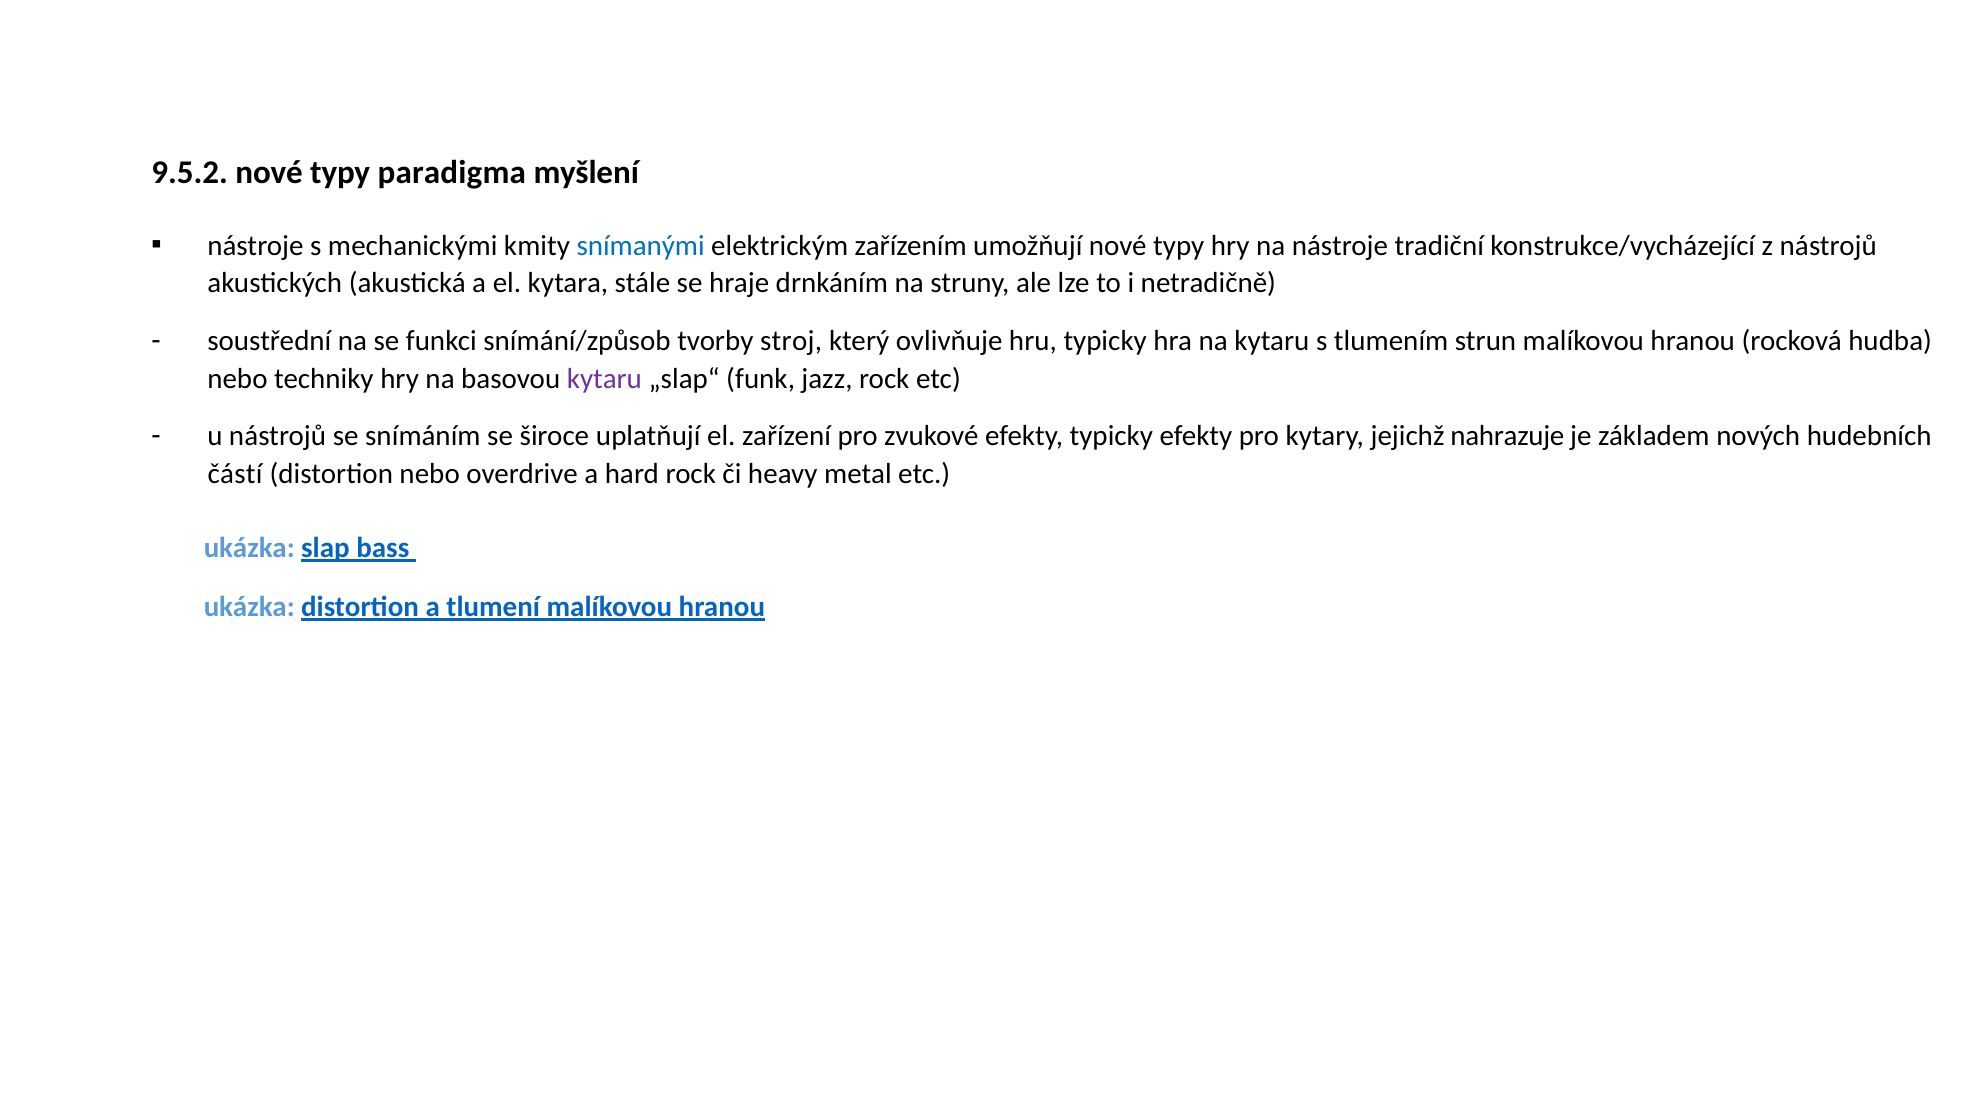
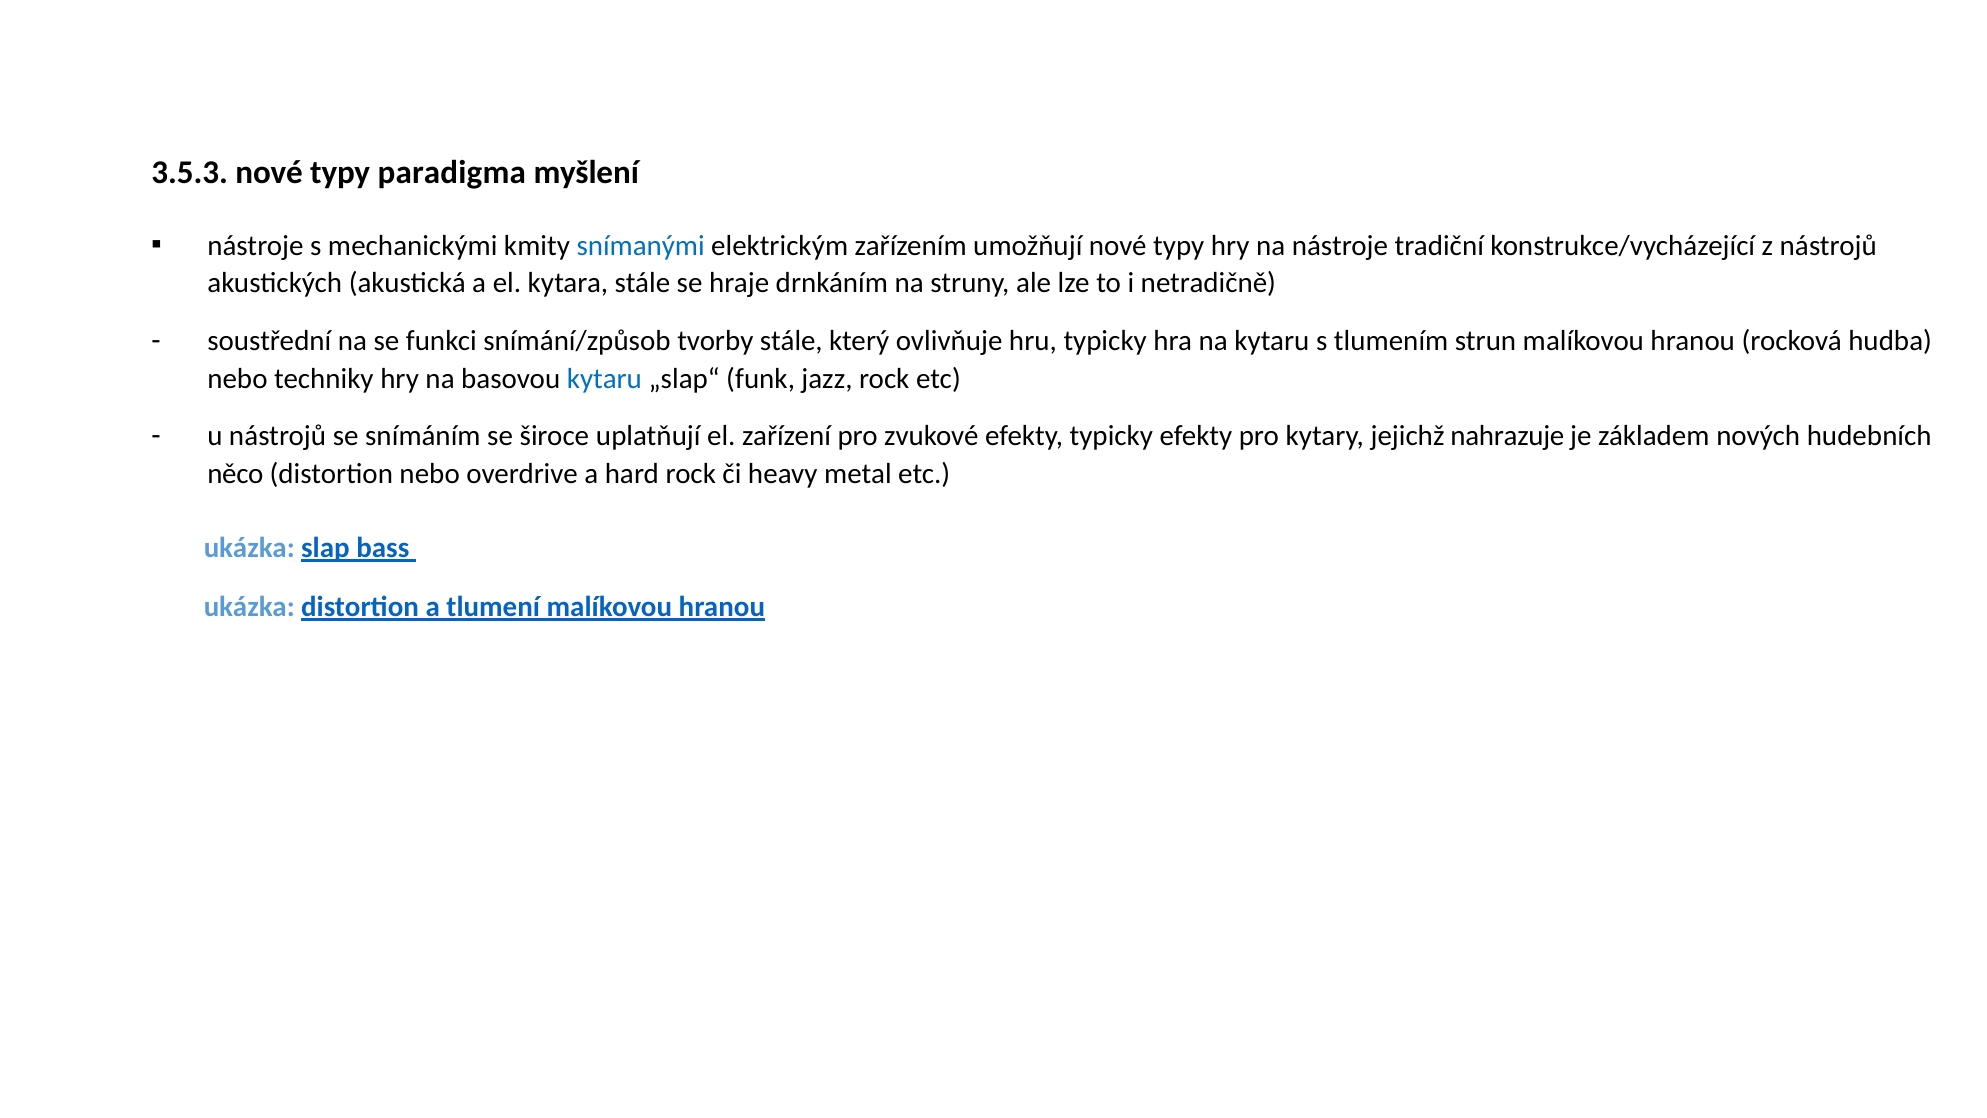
9.5.2: 9.5.2 -> 3.5.3 (190, 173)
tvorby stroj: stroj -> stále (791, 341)
kytaru colour: purple -> blue (604, 378)
částí: částí -> něco (235, 473)
